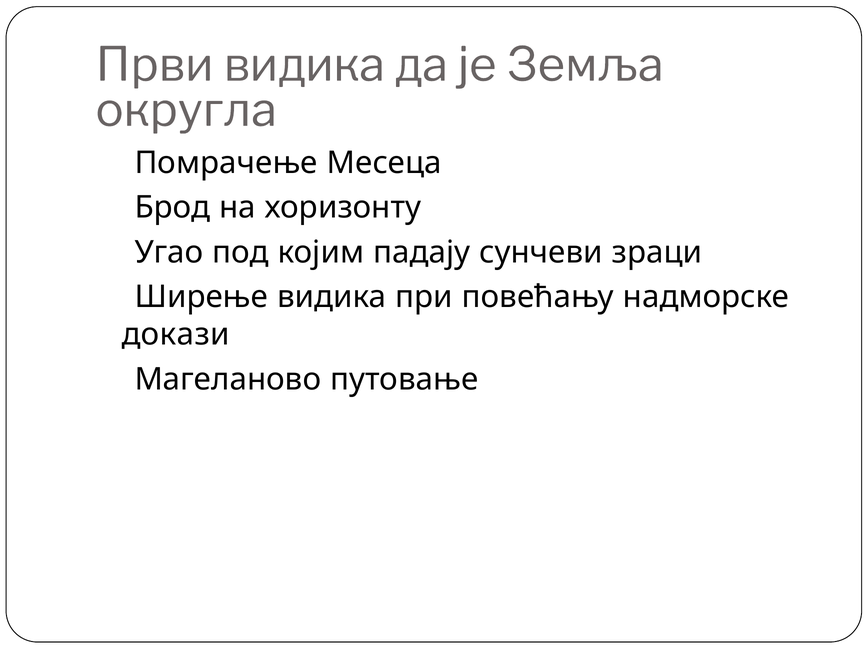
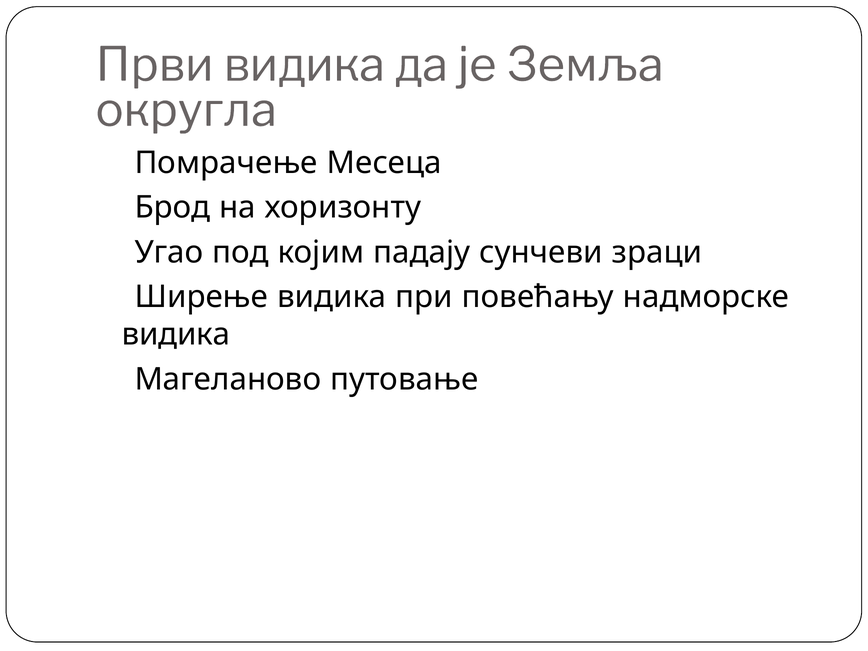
докази: докази -> видика (176, 335)
